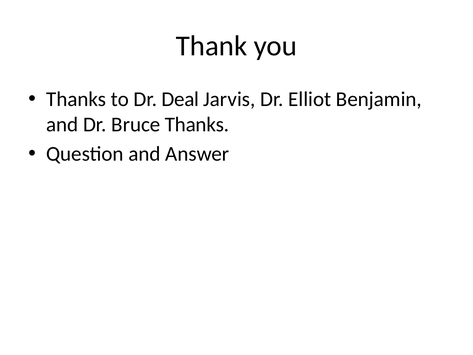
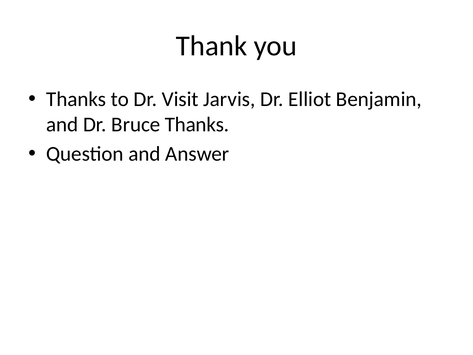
Deal: Deal -> Visit (180, 99)
